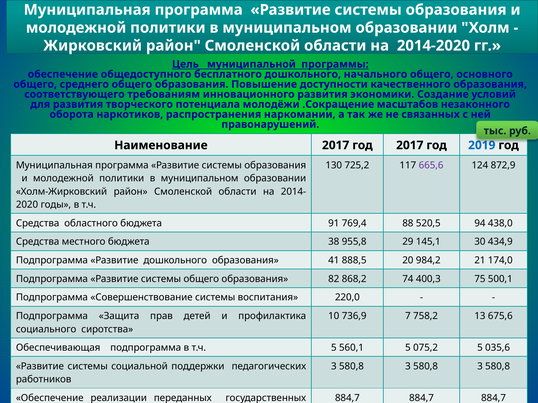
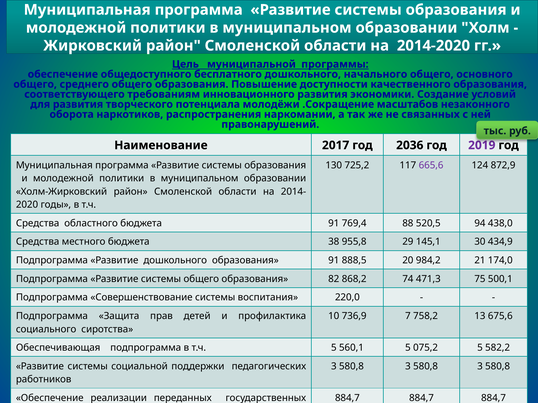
год 2017: 2017 -> 2036 (410, 145)
2019 colour: blue -> purple (482, 145)
образования 41: 41 -> 91 (334, 261)
400,3: 400,3 -> 471,3 (428, 279)
035,6: 035,6 -> 582,2 (498, 348)
